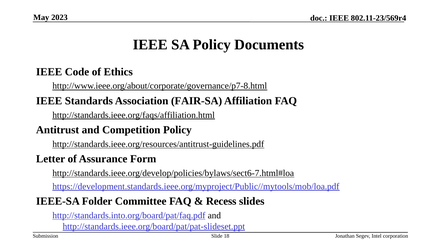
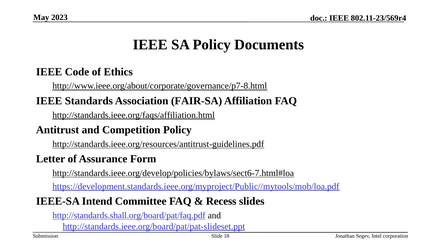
Folder: Folder -> Intend (97, 201)
http://standards.into.org/board/pat/faq.pdf: http://standards.into.org/board/pat/faq.pdf -> http://standards.shall.org/board/pat/faq.pdf (129, 215)
